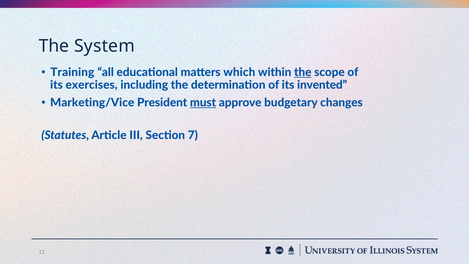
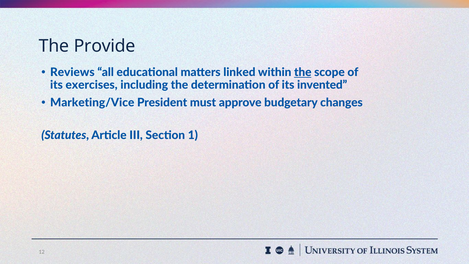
System: System -> Provide (105, 46)
Training: Training -> Reviews (72, 72)
which: which -> linked (239, 72)
must underline: present -> none (203, 103)
7: 7 -> 1 (193, 135)
